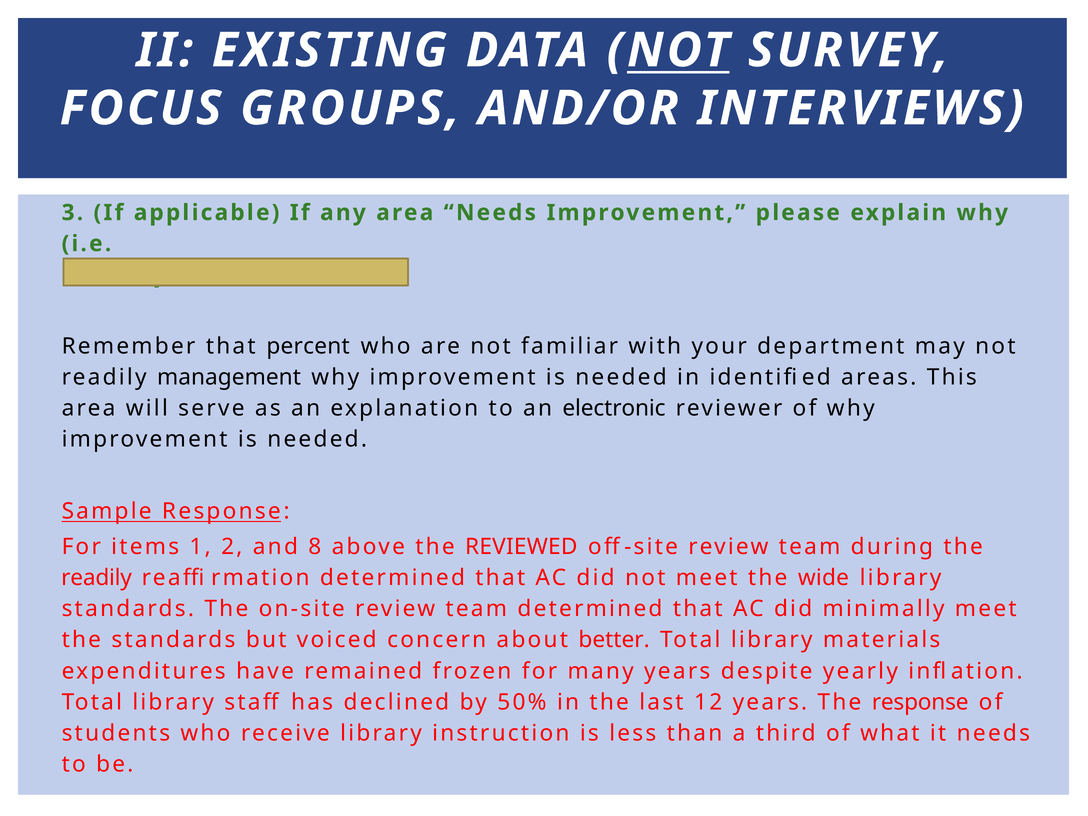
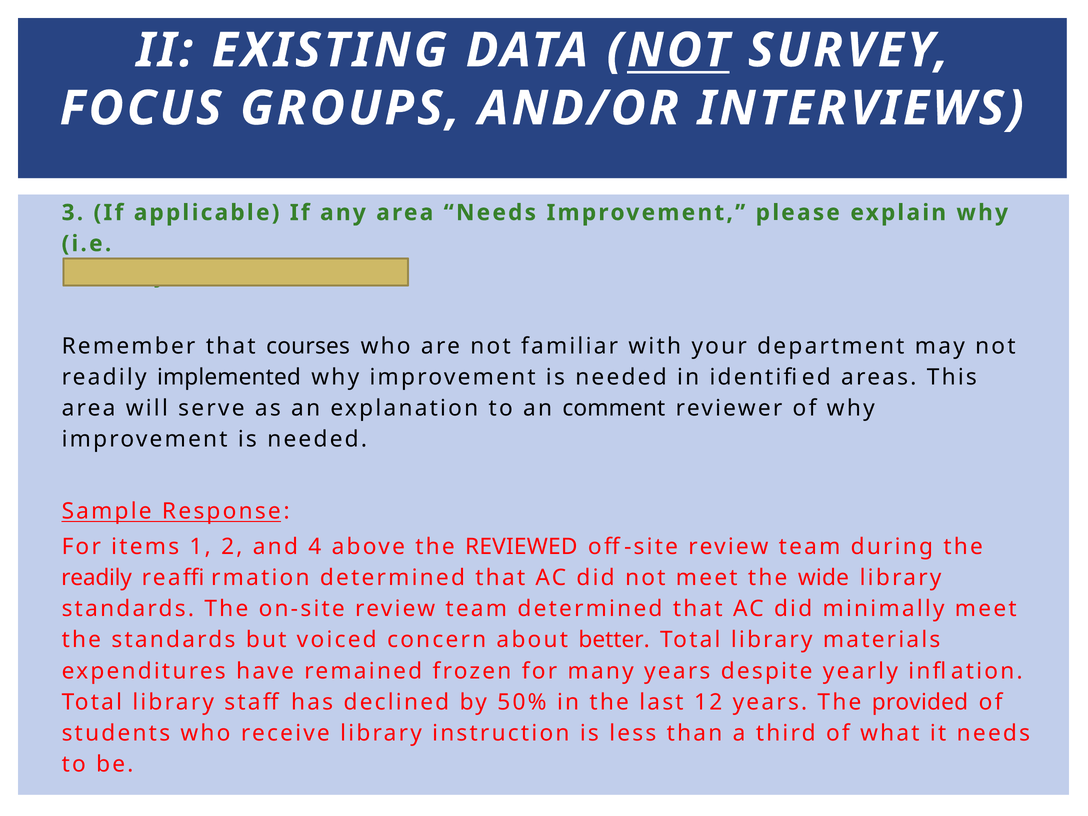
percent: percent -> courses (308, 346)
management: management -> implemented (229, 377)
electronic: electronic -> comment (614, 408)
8: 8 -> 4 (315, 547)
The response: response -> provided (920, 702)
